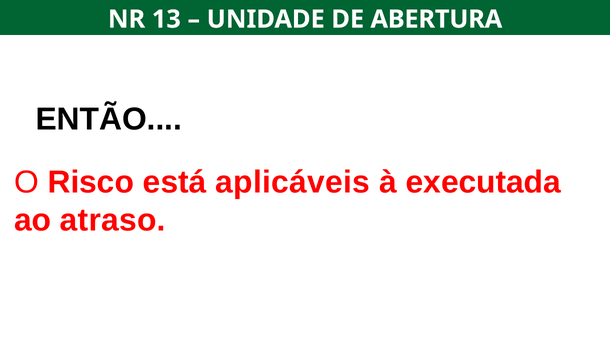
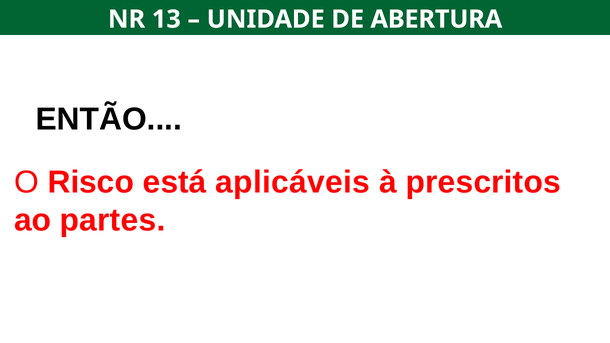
executada: executada -> prescritos (483, 182)
atraso: atraso -> partes (113, 220)
